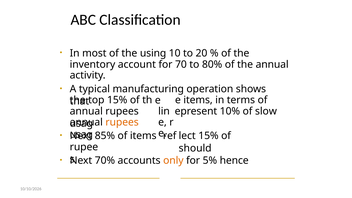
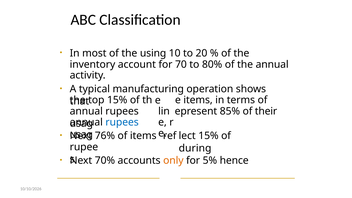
10%: 10% -> 85% (230, 111)
slow: slow -> their (266, 111)
rupees colour: orange -> blue (122, 122)
85%: 85% -> 76% (105, 136)
should: should -> during (195, 148)
